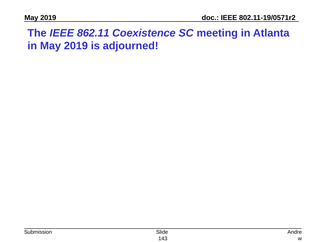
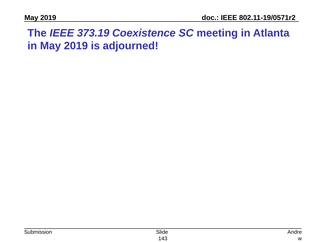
862.11: 862.11 -> 373.19 (93, 33)
